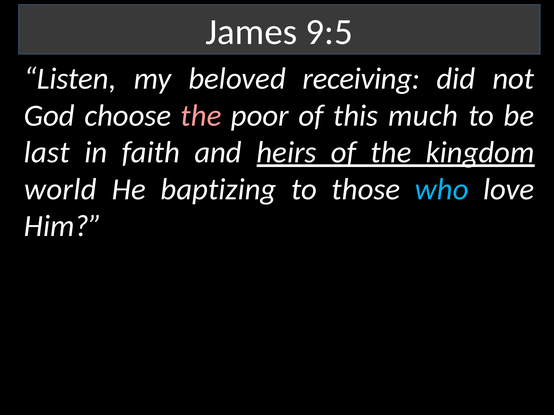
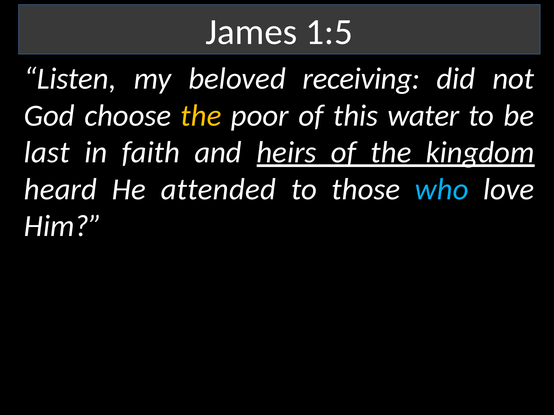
9:5: 9:5 -> 1:5 (329, 32)
the colour: pink -> yellow (201, 116)
much: much -> water (423, 116)
world: world -> heard (61, 190)
baptizing: baptizing -> attended (218, 190)
